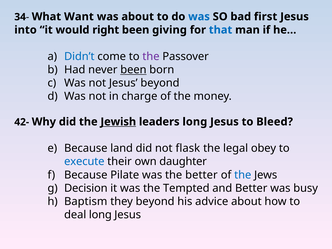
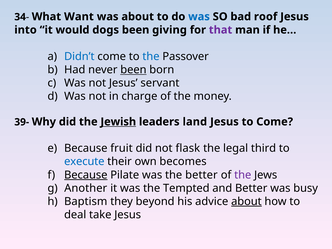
first: first -> roof (266, 17)
right: right -> dogs (106, 30)
that colour: blue -> purple (221, 30)
the colour: purple -> blue (151, 56)
Jesus beyond: beyond -> servant (160, 83)
42-: 42- -> 39- (22, 122)
leaders long: long -> land (195, 122)
to Bleed: Bleed -> Come (275, 122)
land: land -> fruit (122, 148)
obey: obey -> third (263, 148)
daughter: daughter -> becomes (183, 162)
Because underline: none -> present (86, 175)
the colour: blue -> purple (243, 175)
Decision: Decision -> Another (86, 188)
about underline: none -> present (246, 201)
deal long: long -> take (100, 215)
